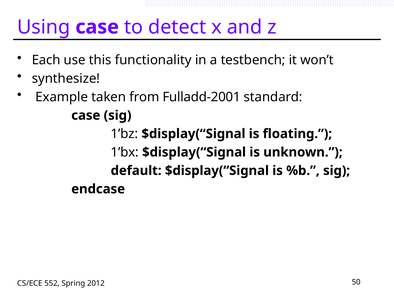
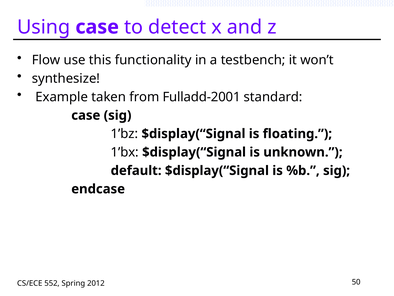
Each: Each -> Flow (46, 60)
